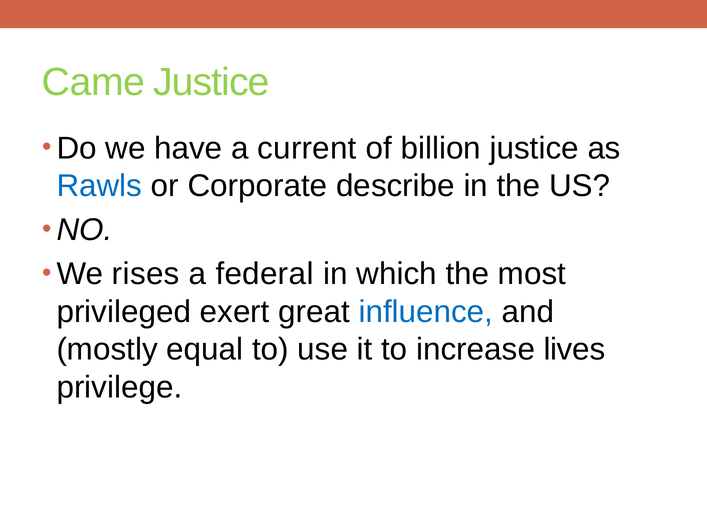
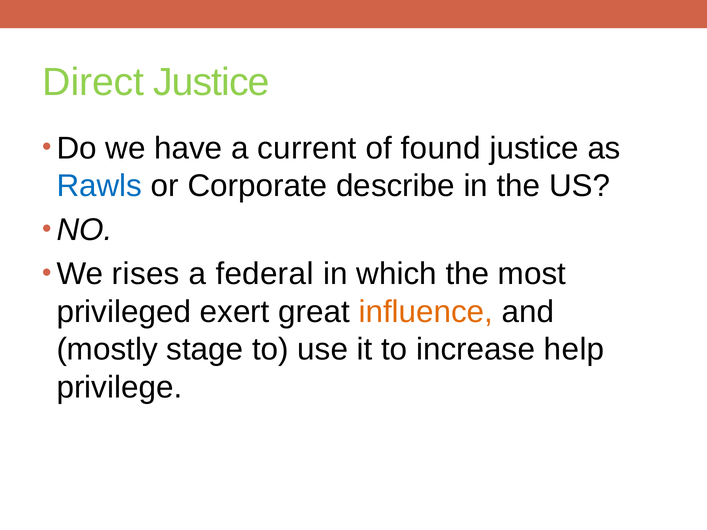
Came: Came -> Direct (93, 82)
billion: billion -> found (441, 148)
influence colour: blue -> orange (426, 312)
equal: equal -> stage (205, 350)
lives: lives -> help (574, 350)
